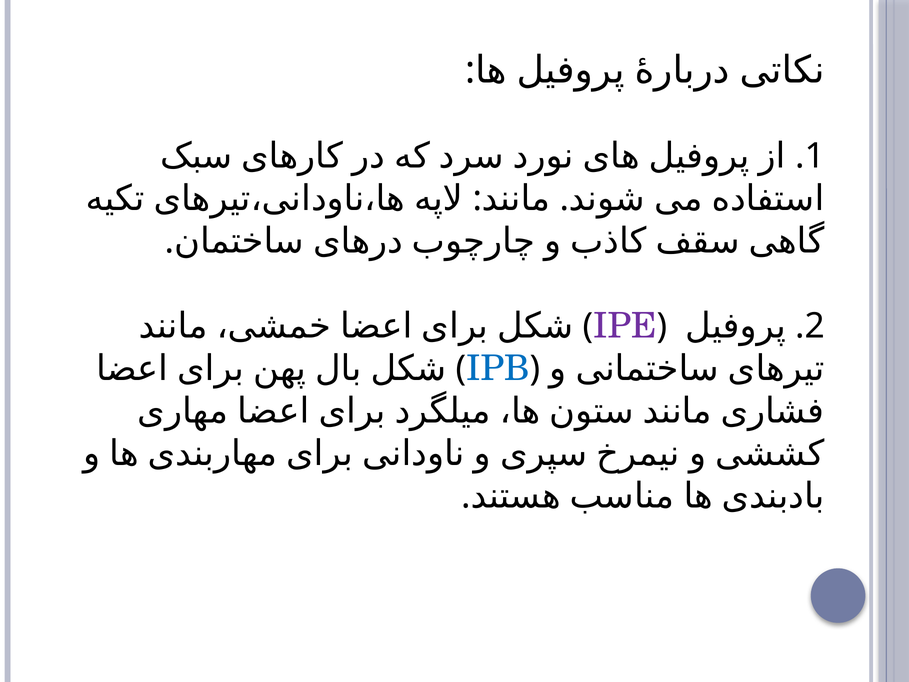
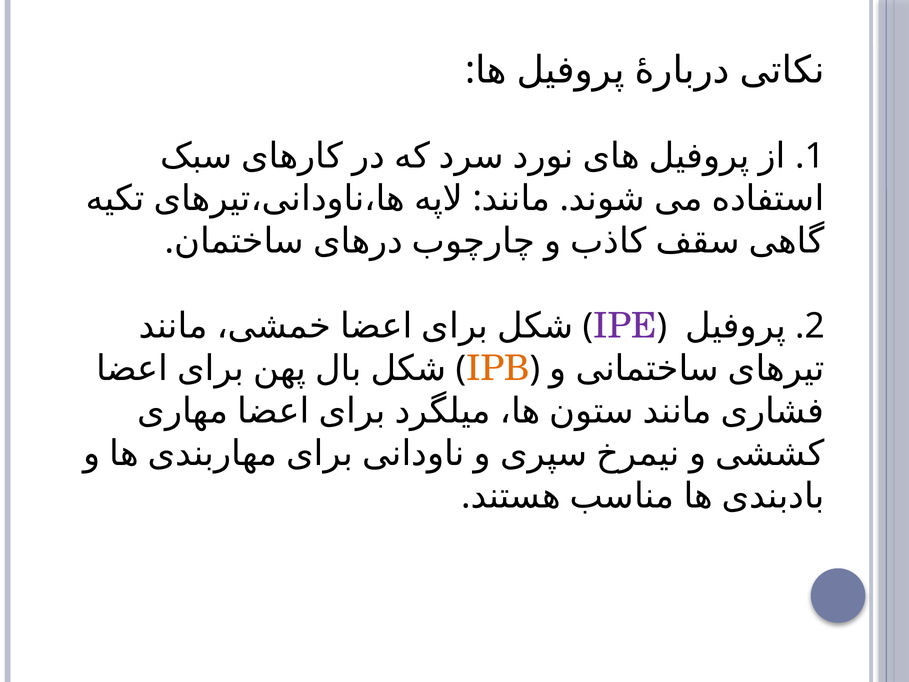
IPB colour: blue -> orange (498, 368)
